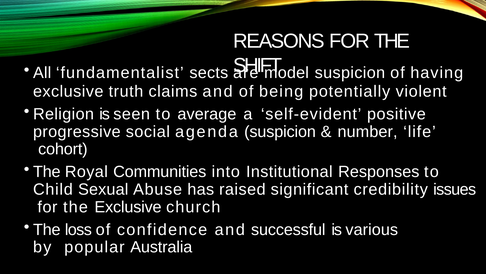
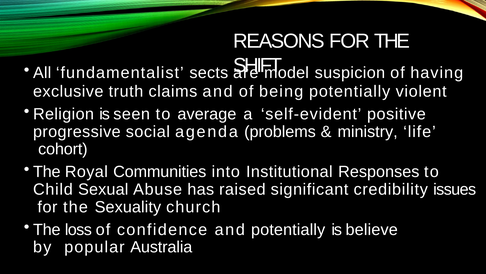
agenda suspicion: suspicion -> problems (280, 131)
number: number -> ministry (368, 131)
the Exclusive: Exclusive -> Sexuality (128, 207)
and successful: successful -> potentially (288, 229)
various: various -> believe (372, 229)
